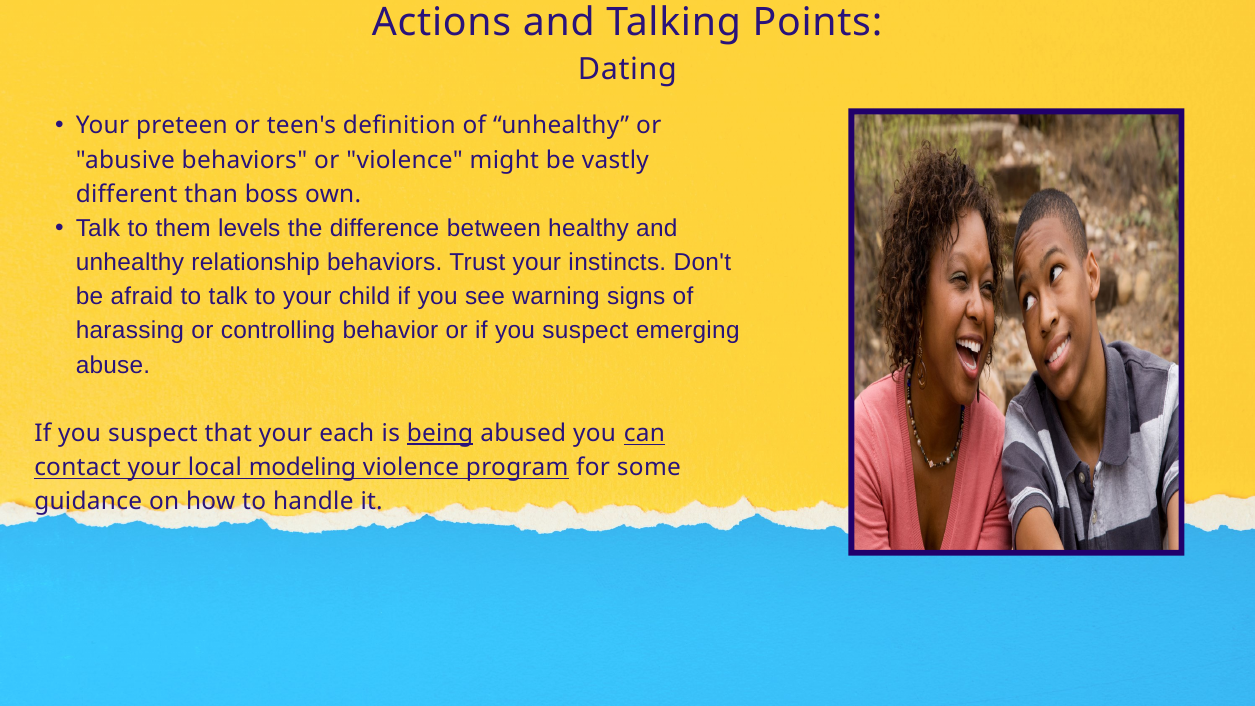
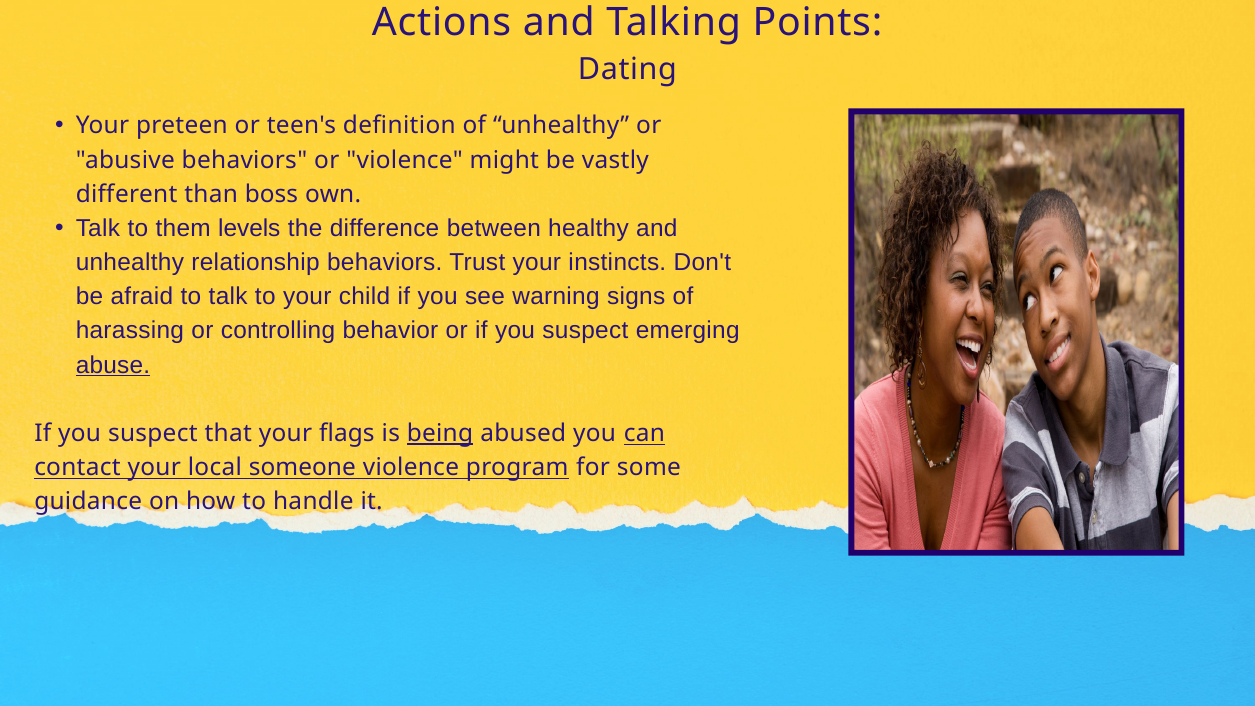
abuse underline: none -> present (113, 365)
each: each -> flags (347, 433)
modeling: modeling -> someone (302, 467)
